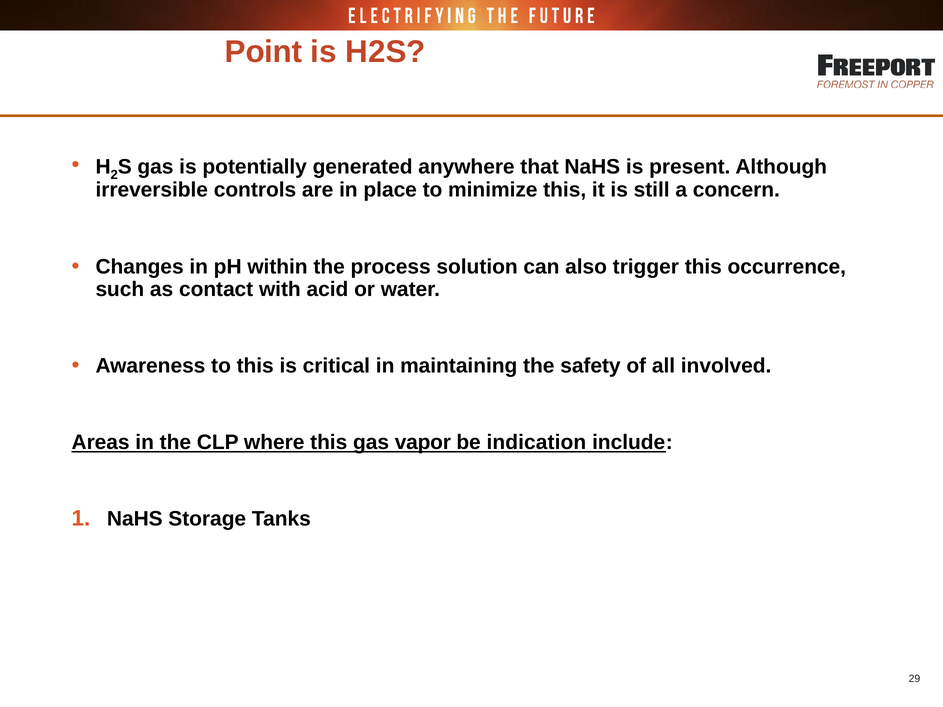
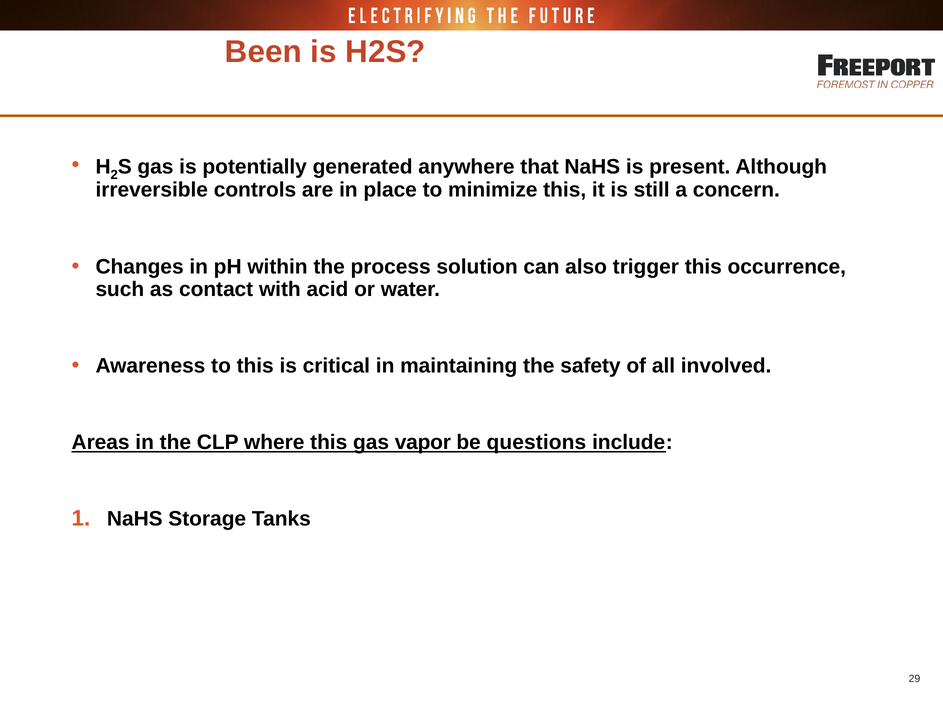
Point: Point -> Been (263, 52)
indication: indication -> questions (536, 443)
